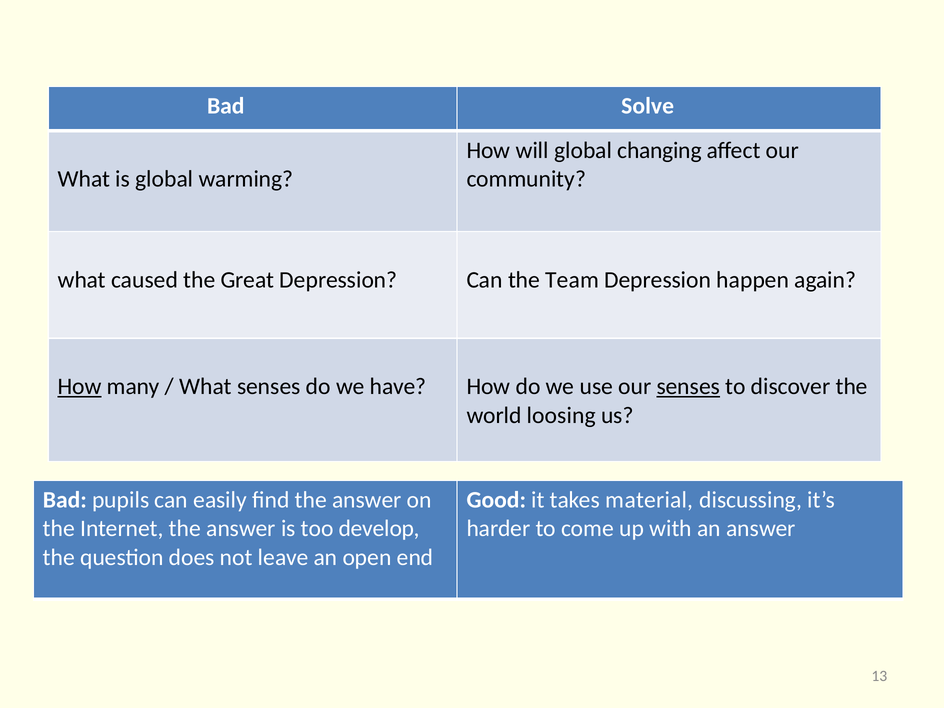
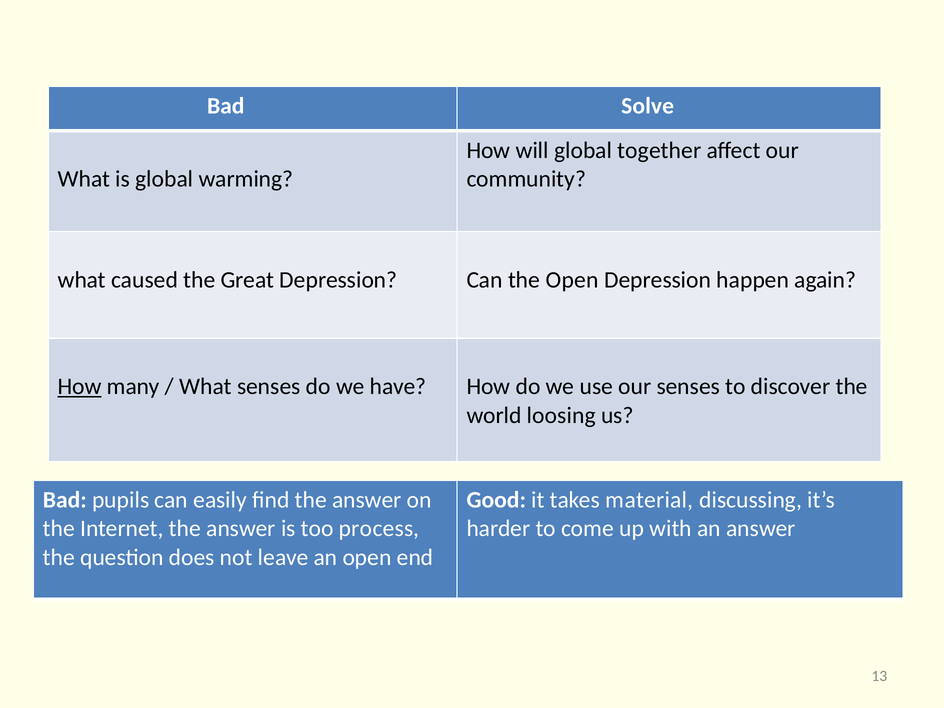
changing: changing -> together (659, 150)
the Team: Team -> Open (572, 280)
senses underline: present -> none (688, 386)
develop: develop -> process (379, 529)
